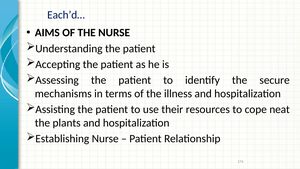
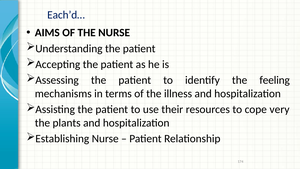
secure: secure -> feeling (275, 80)
neat: neat -> very (280, 109)
